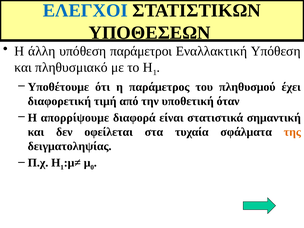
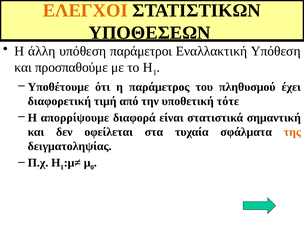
ΕΛΕΓΧΟΙ colour: blue -> orange (85, 10)
πληθυσμιακό: πληθυσμιακό -> προσπαθούμε (71, 67)
όταν: όταν -> τότε (228, 101)
